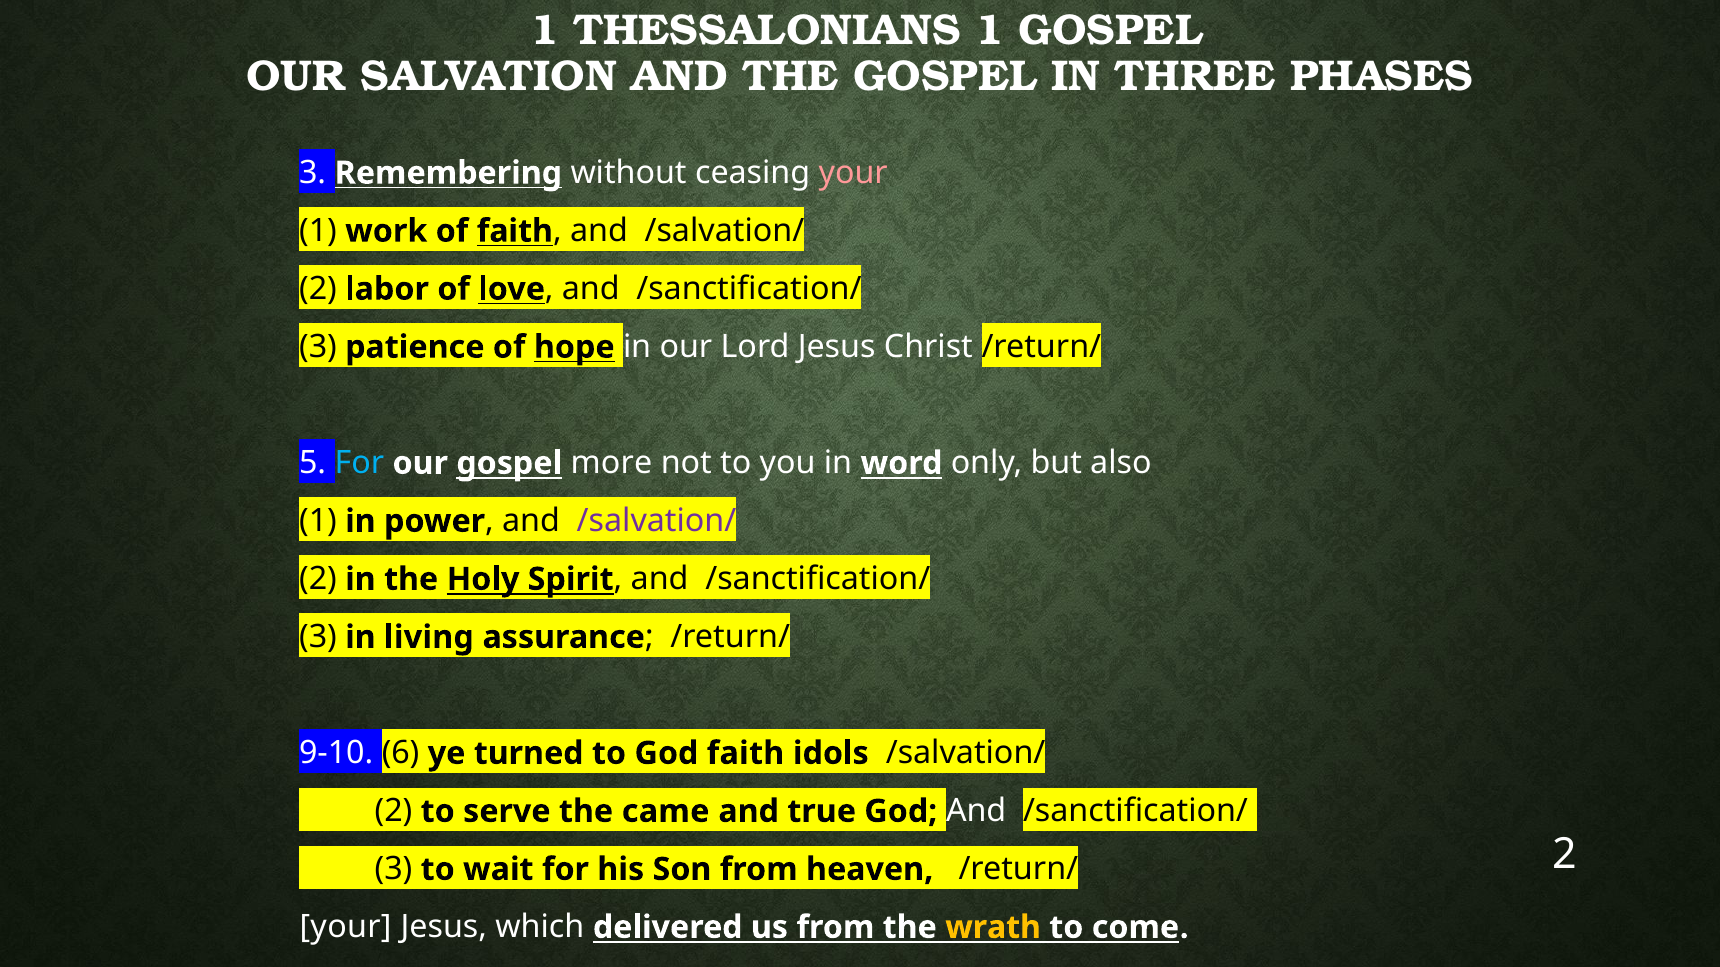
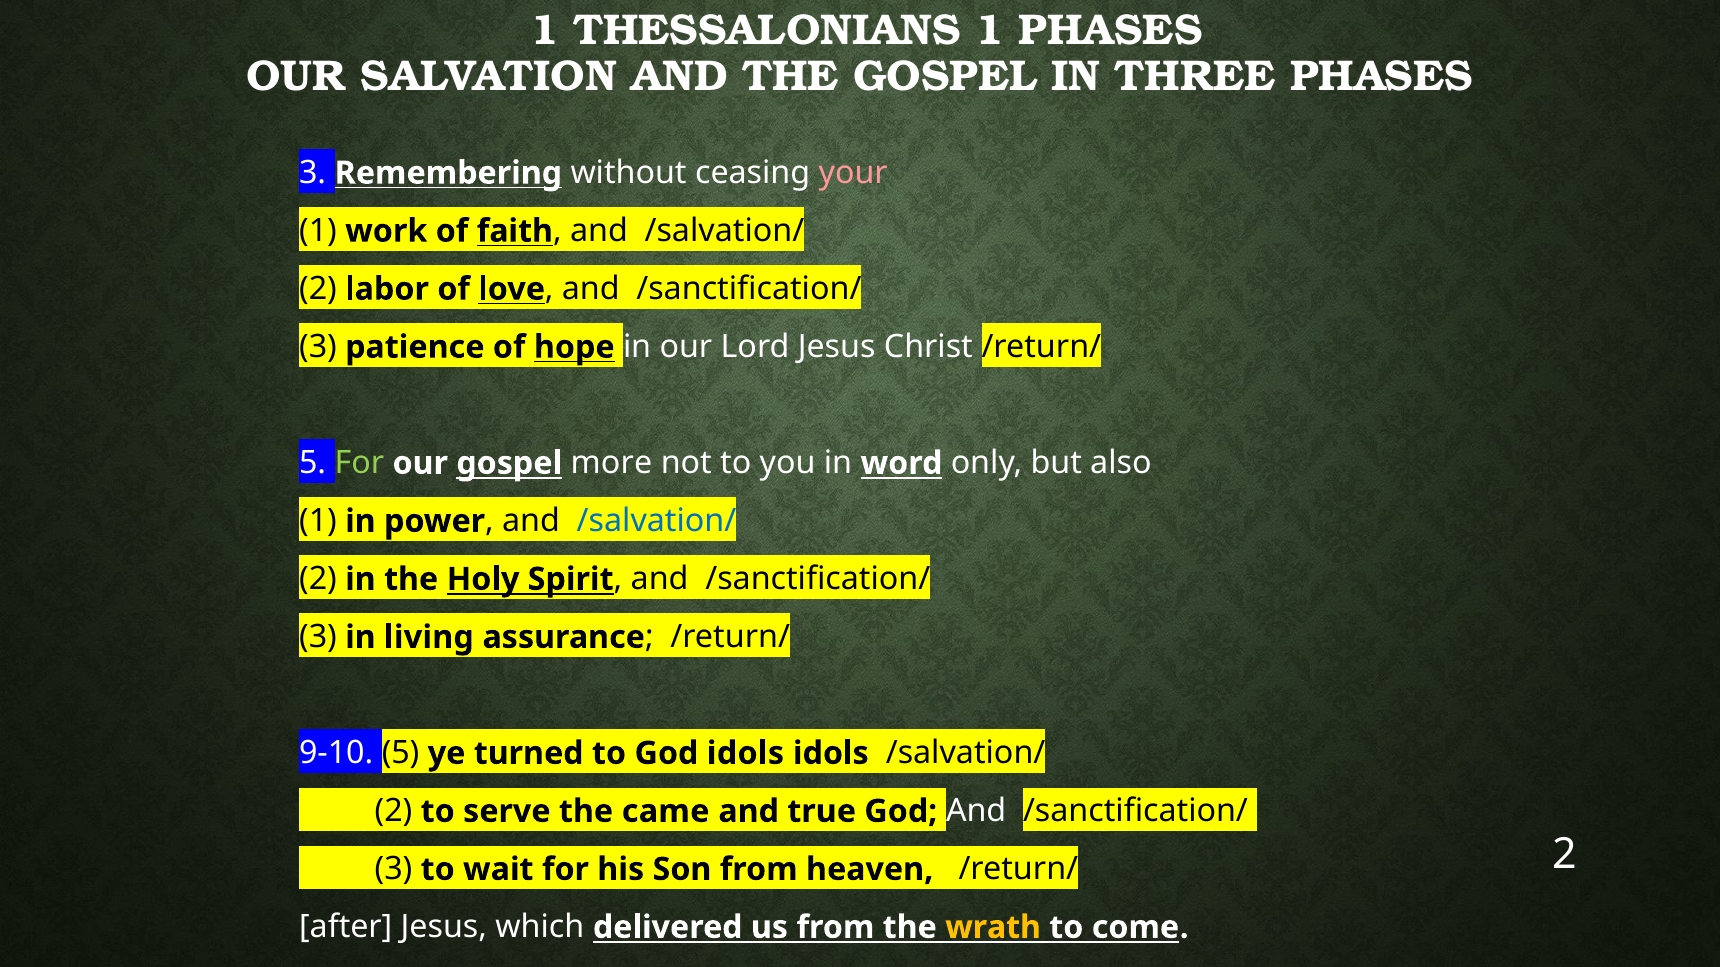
1 GOSPEL: GOSPEL -> PHASES (1111, 30)
For colour: light blue -> light green (359, 463)
/salvation/ colour: purple -> blue (657, 521)
9-10 6: 6 -> 5 (401, 754)
God faith: faith -> idols (745, 754)
your: your -> after (346, 928)
